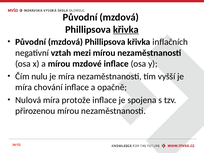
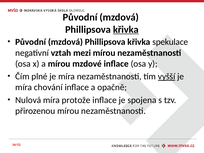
inflačních: inflačních -> spekulace (170, 42)
nulu: nulu -> plné (39, 76)
vyšší underline: none -> present (167, 76)
